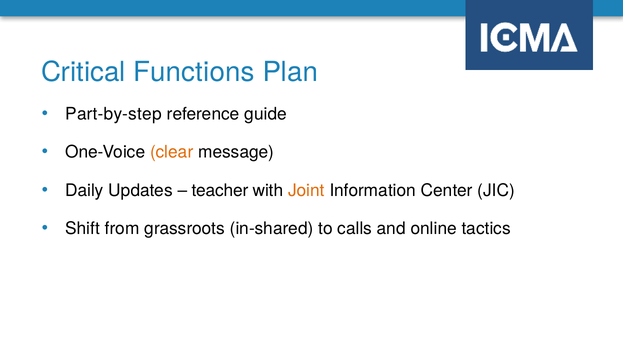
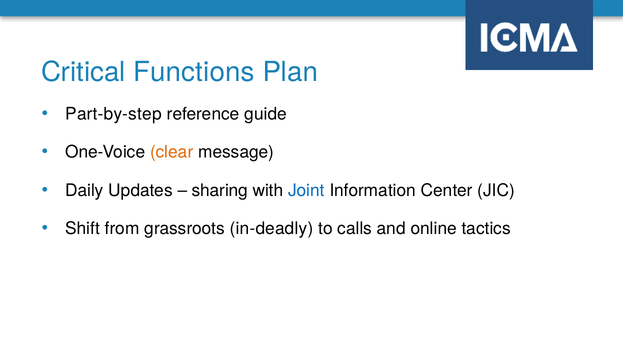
teacher: teacher -> sharing (220, 191)
Joint colour: orange -> blue (306, 191)
in-shared: in-shared -> in-deadly (272, 229)
